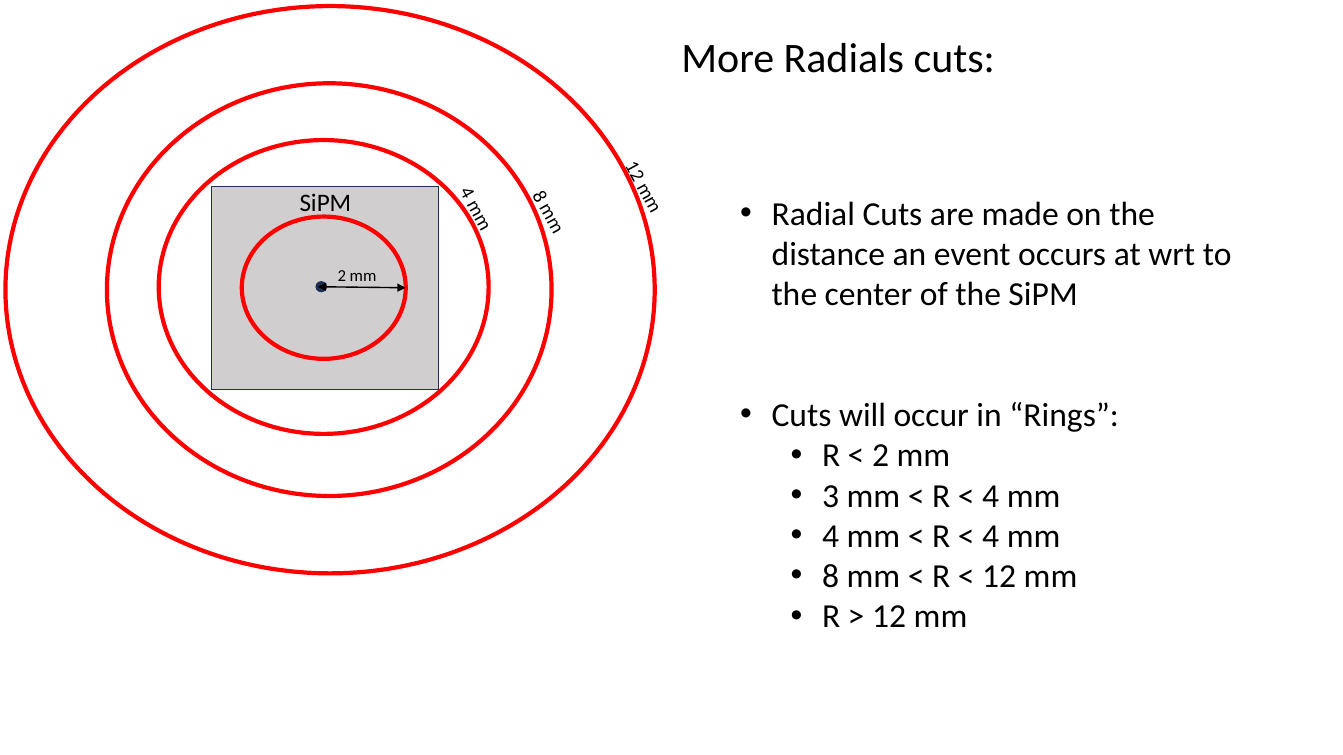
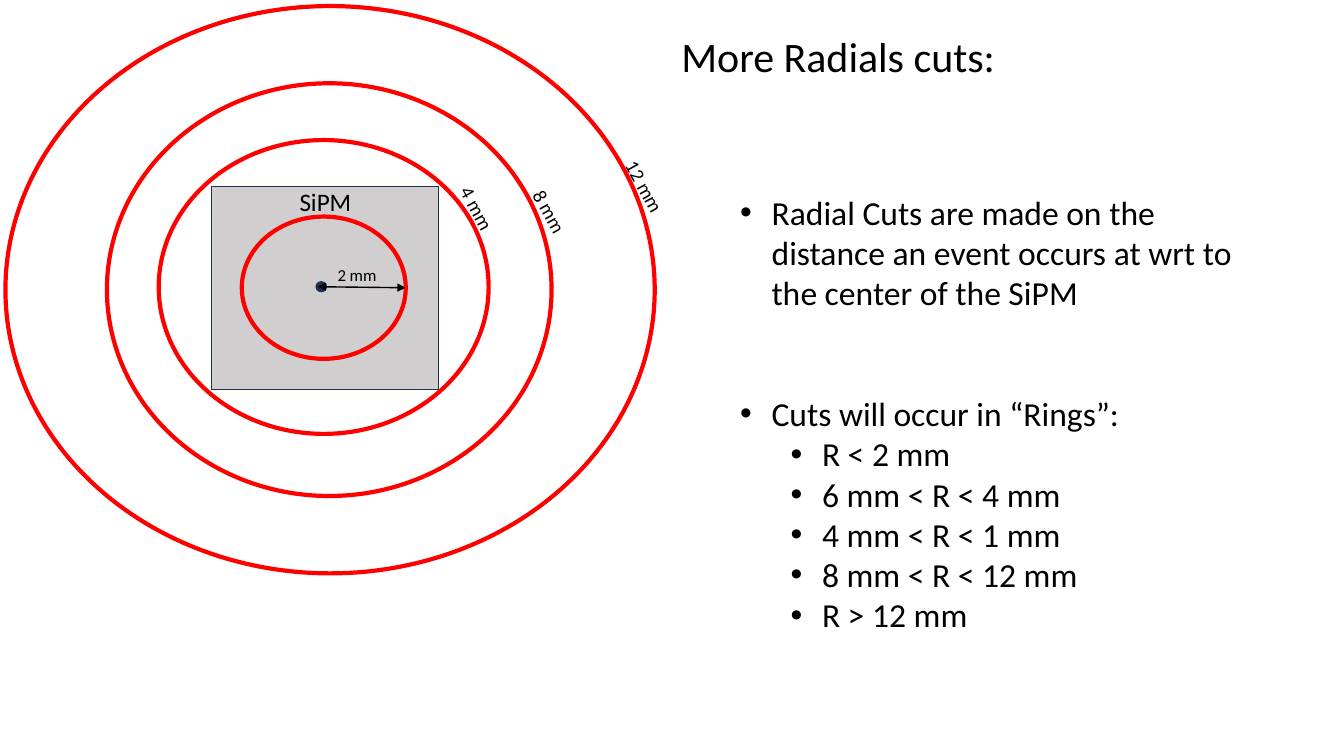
3: 3 -> 6 (831, 496)
4: 4 -> 1 (991, 537)
